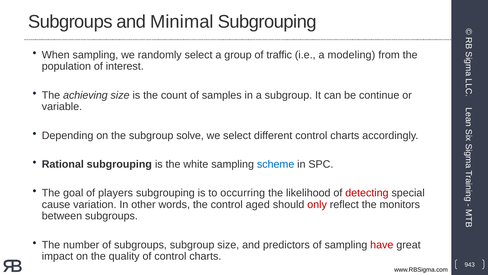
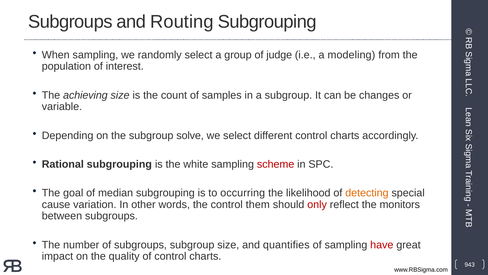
Minimal: Minimal -> Routing (182, 22)
traffic: traffic -> judge (279, 55)
continue: continue -> changes (379, 95)
scheme colour: blue -> red (276, 164)
players: players -> median (116, 193)
detecting colour: red -> orange (367, 193)
aged: aged -> them (258, 204)
predictors: predictors -> quantifies (286, 244)
